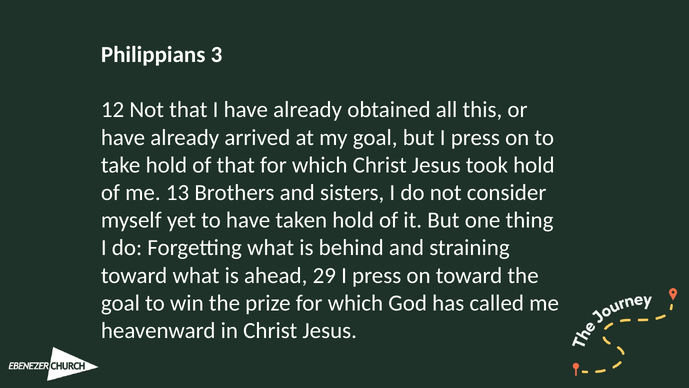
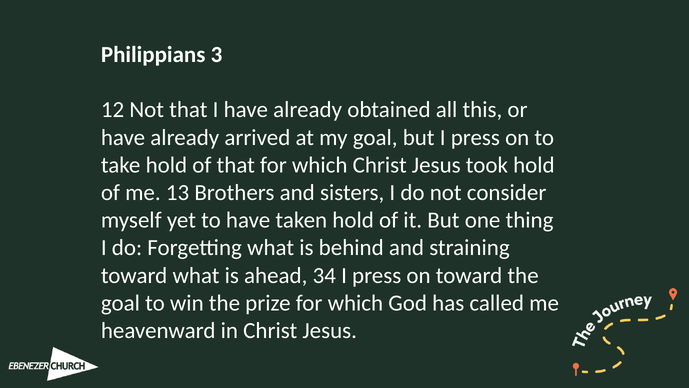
29: 29 -> 34 (324, 275)
